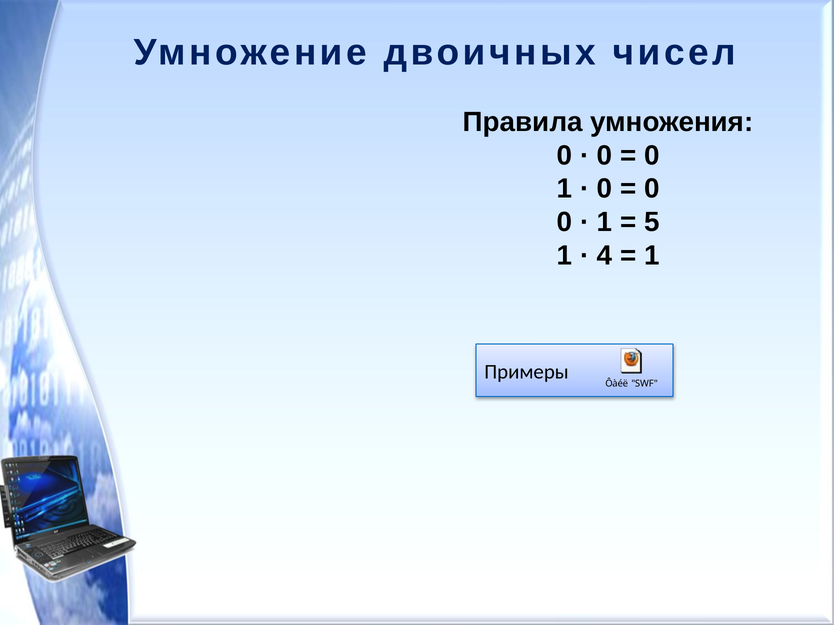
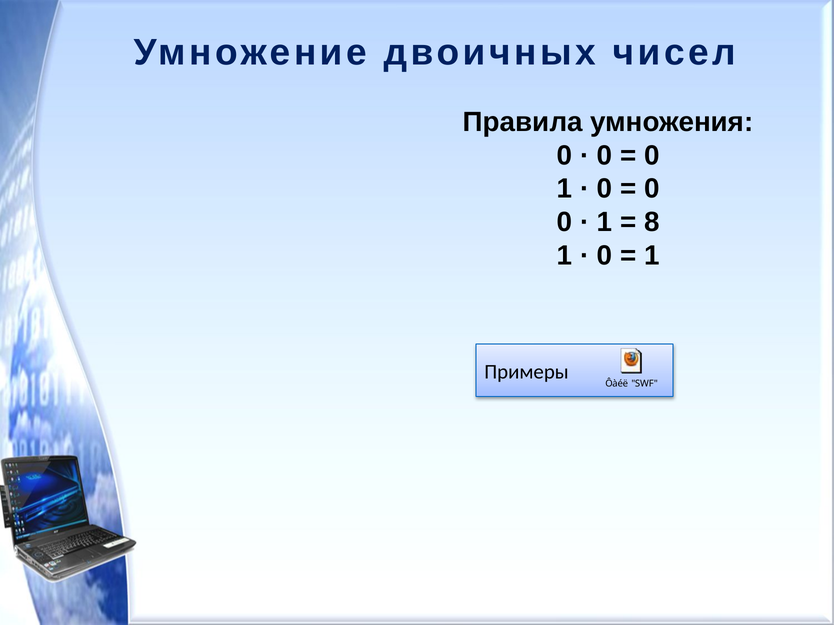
5: 5 -> 8 (652, 222)
4: 4 -> 0 (605, 256)
